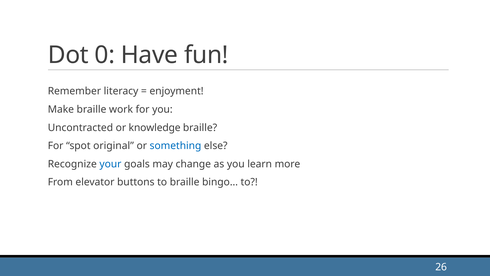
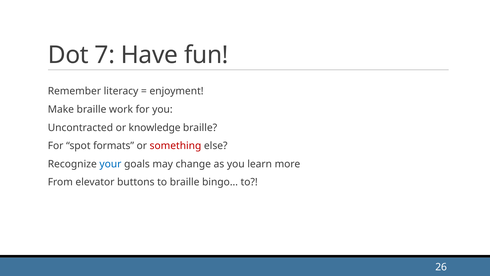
0: 0 -> 7 (105, 55)
original: original -> formats (114, 146)
something colour: blue -> red (175, 146)
